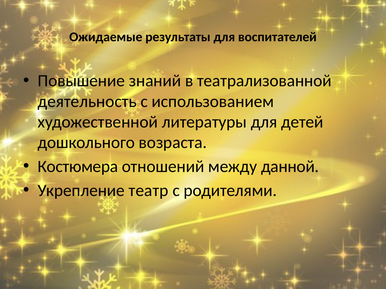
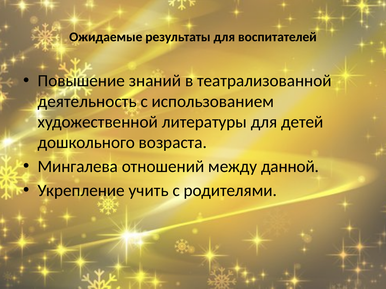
Костюмера: Костюмера -> Мингалева (78, 167)
театр: театр -> учить (149, 191)
